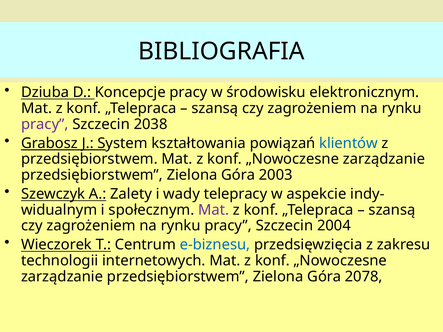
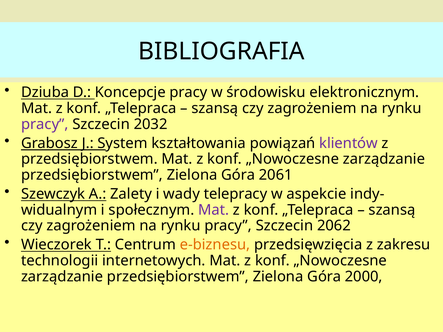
2038: 2038 -> 2032 (151, 124)
klientów colour: blue -> purple (349, 143)
2003: 2003 -> 2061 (276, 175)
2004: 2004 -> 2062 (334, 226)
e-biznesu colour: blue -> orange (215, 245)
2078: 2078 -> 2000 (364, 277)
